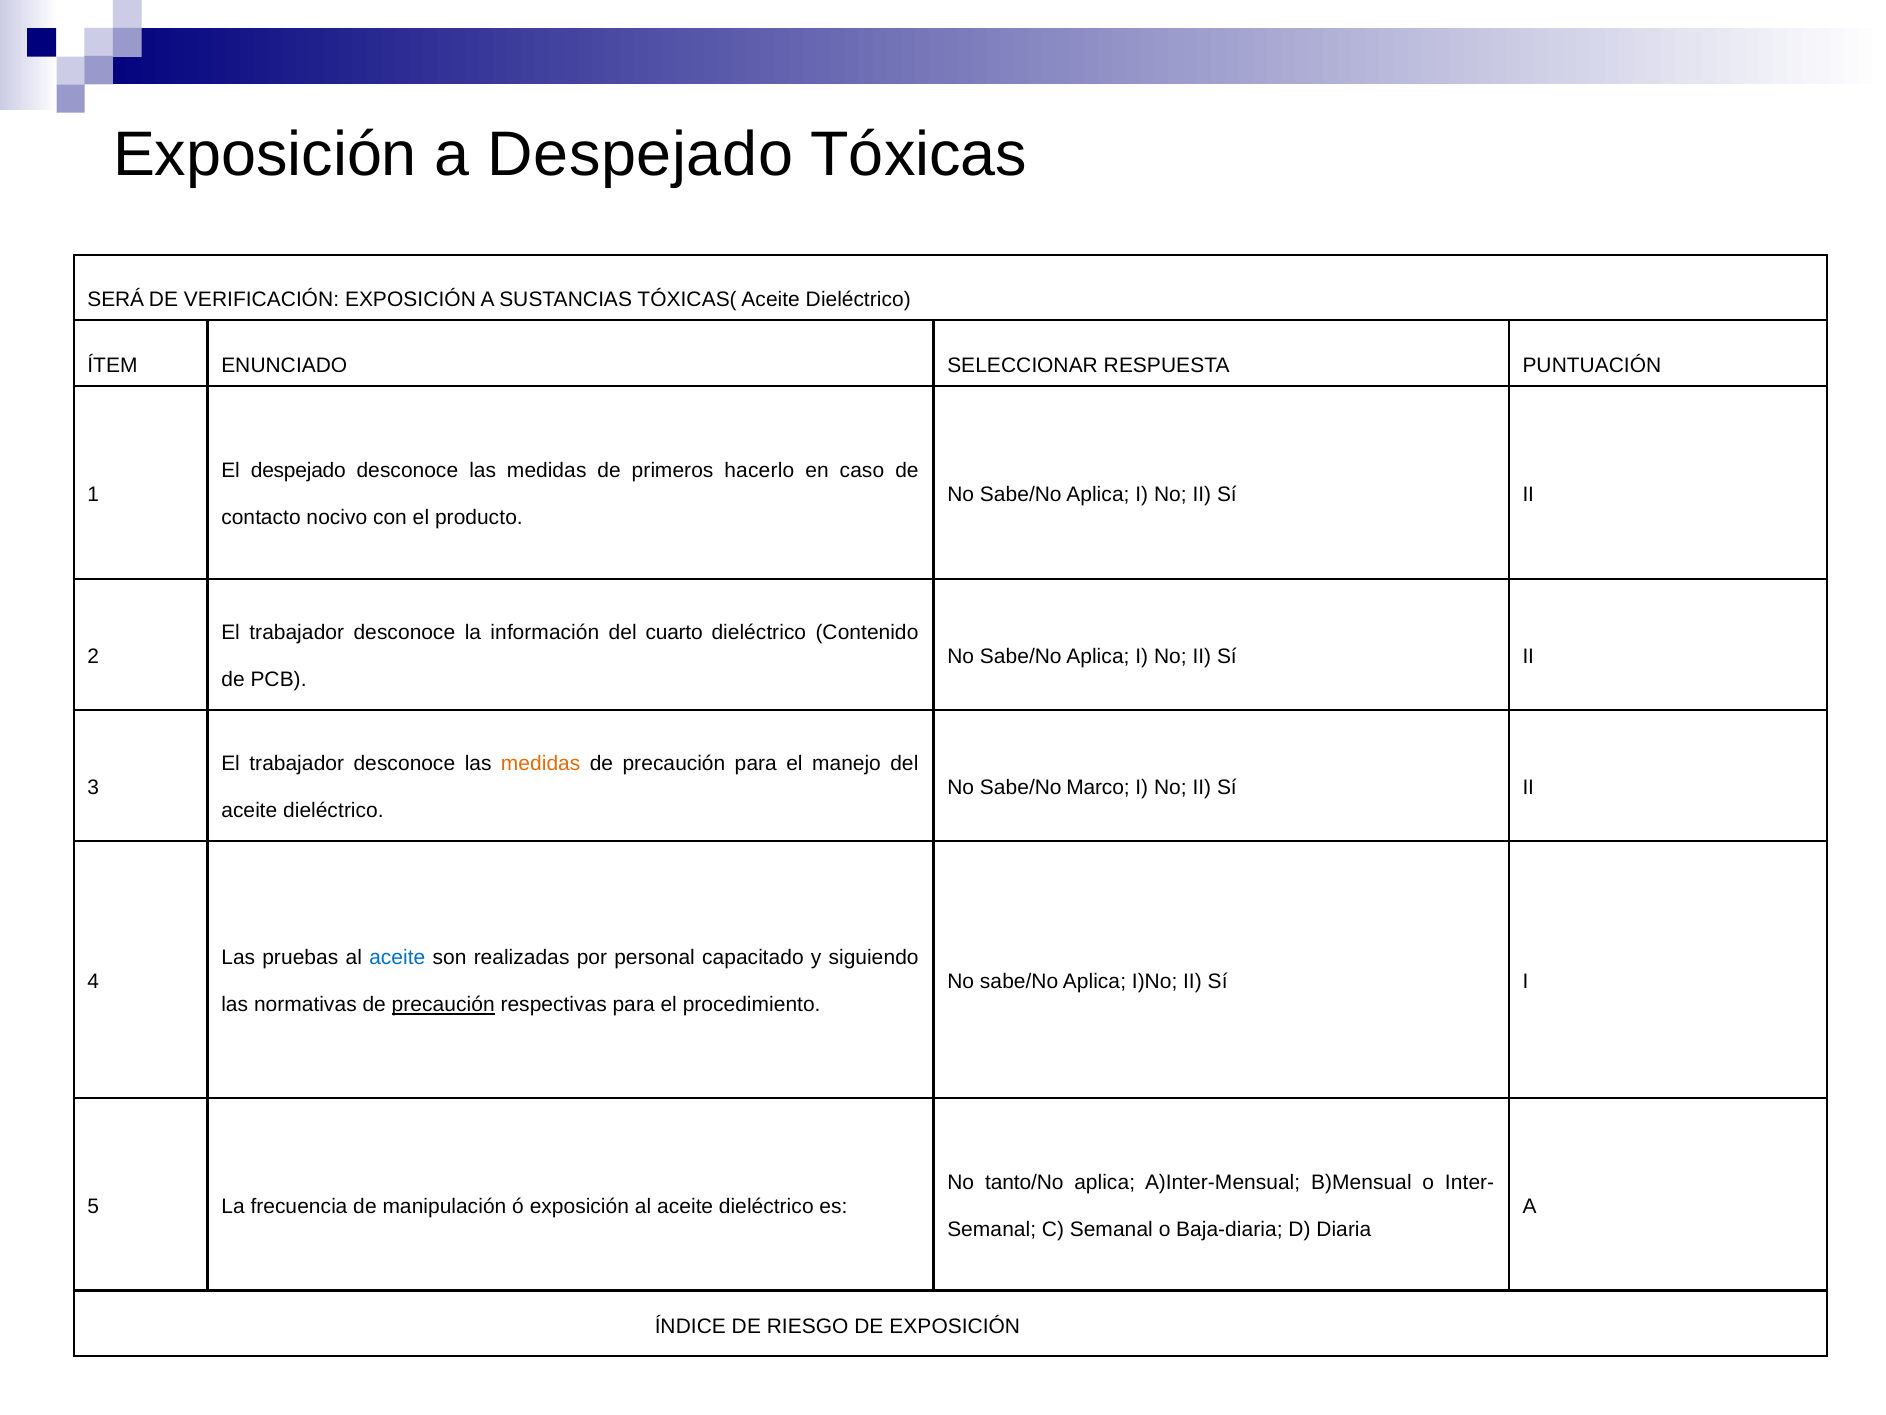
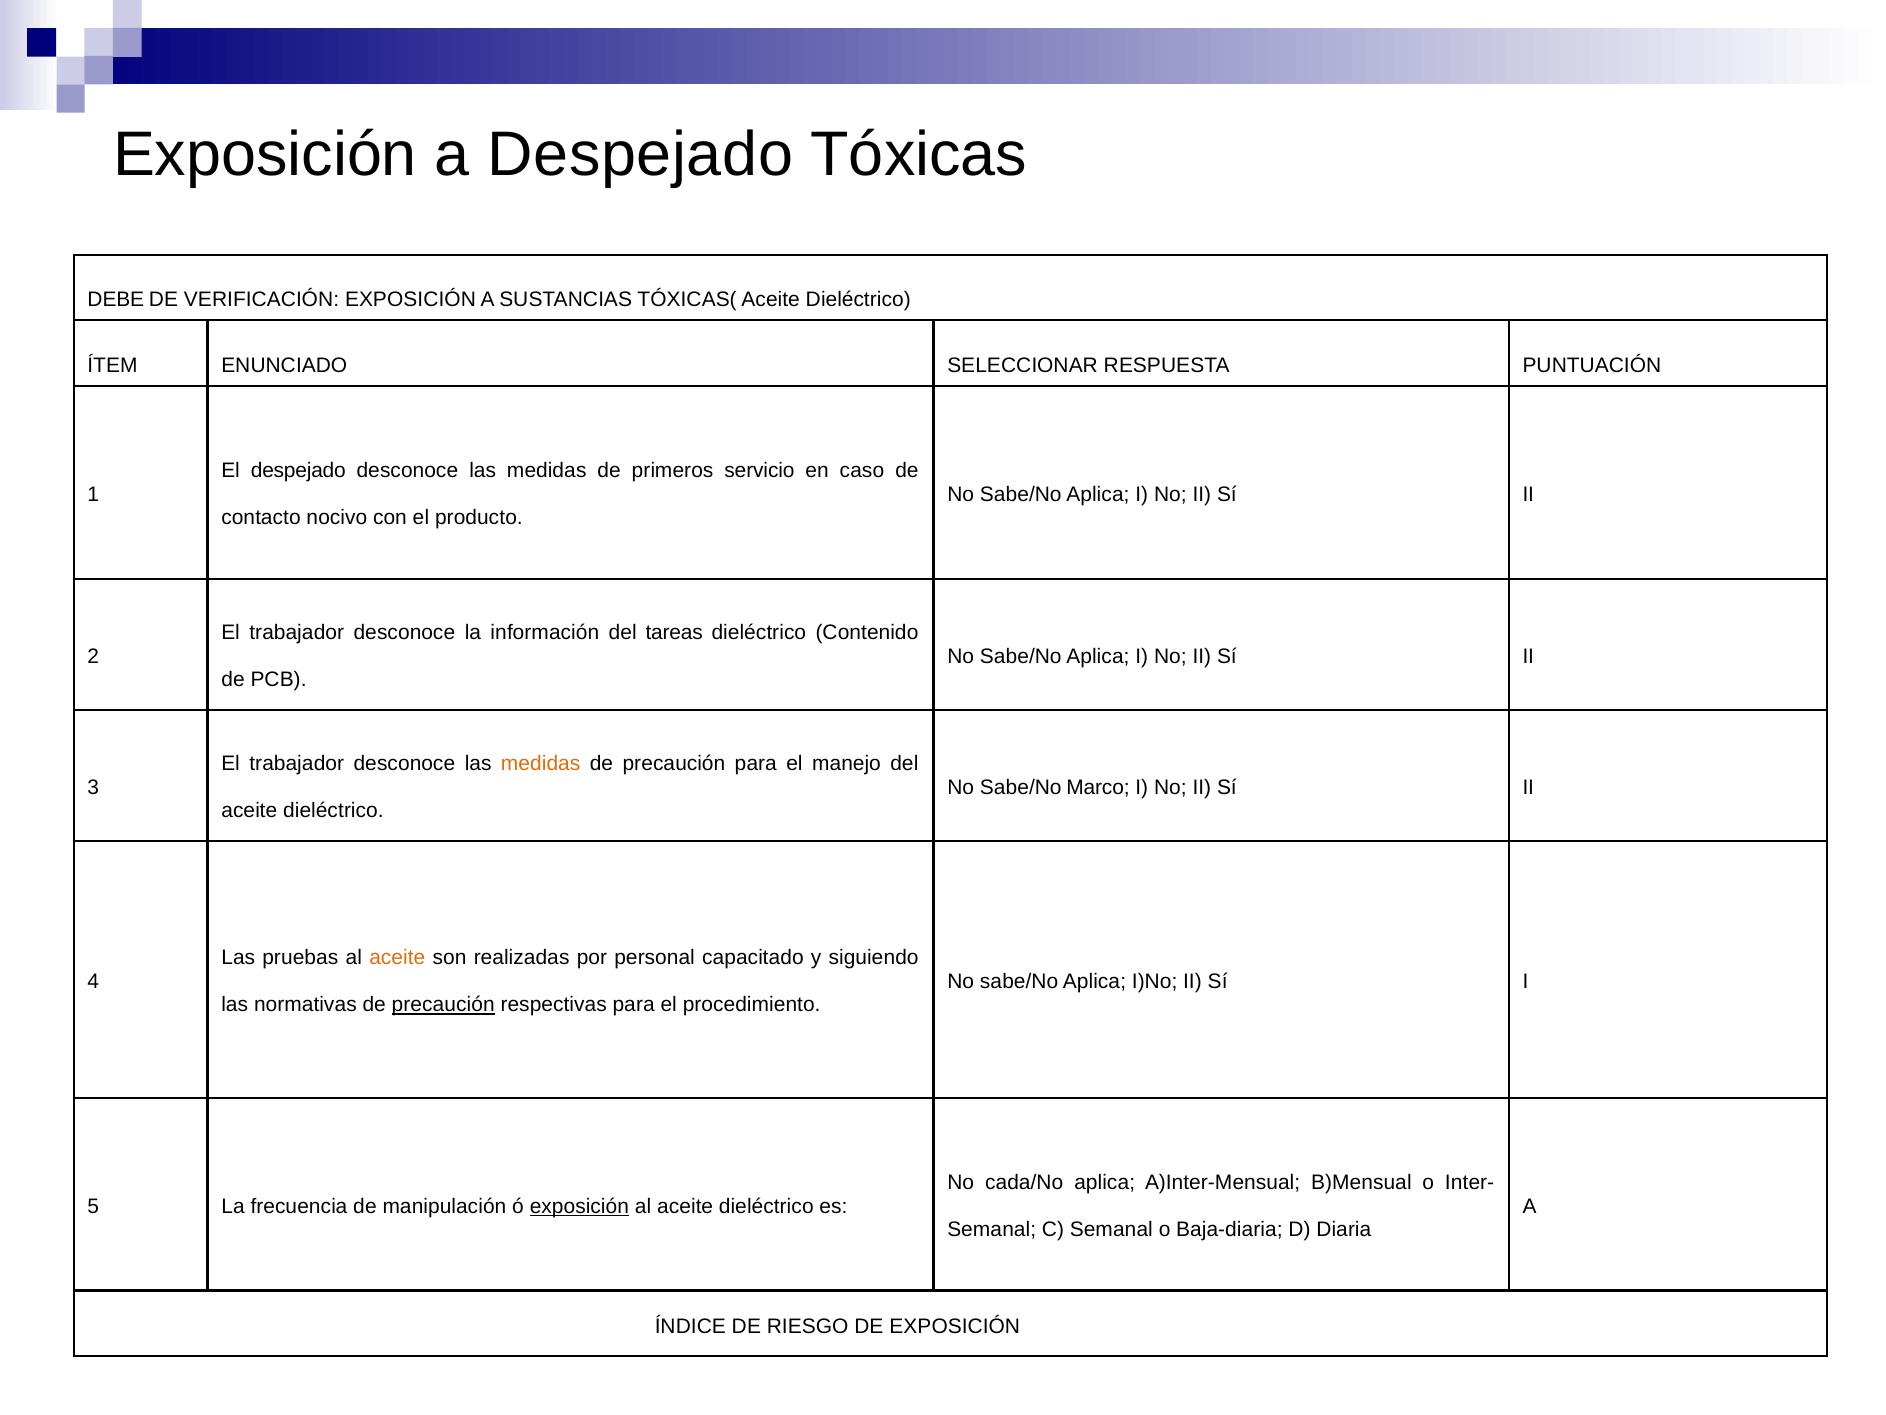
SERÁ: SERÁ -> DEBE (116, 300)
hacerlo: hacerlo -> servicio (759, 471)
cuarto: cuarto -> tareas (674, 633)
aceite colour: blue -> orange (397, 957)
tanto/No: tanto/No -> cada/No (1024, 1182)
exposición underline: none -> present (579, 1206)
